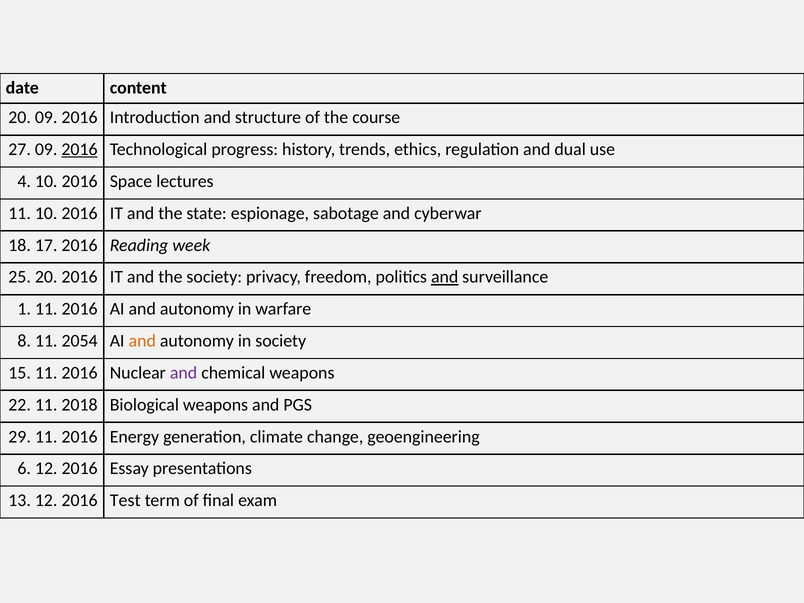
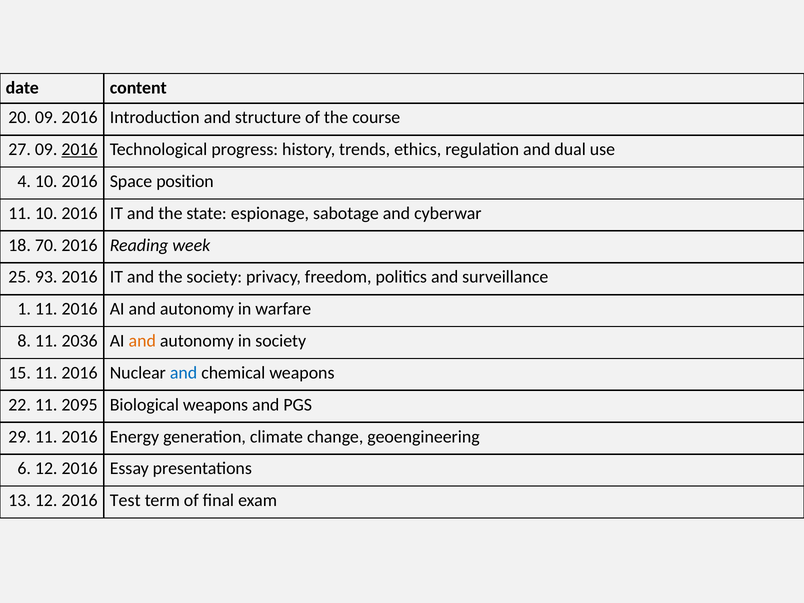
lectures: lectures -> position (185, 181)
17: 17 -> 70 (46, 245)
25 20: 20 -> 93 (46, 277)
and underline: present -> none (445, 277)
2054: 2054 -> 2036 (80, 341)
and colour: purple -> blue (184, 373)
2018: 2018 -> 2095 (80, 405)
